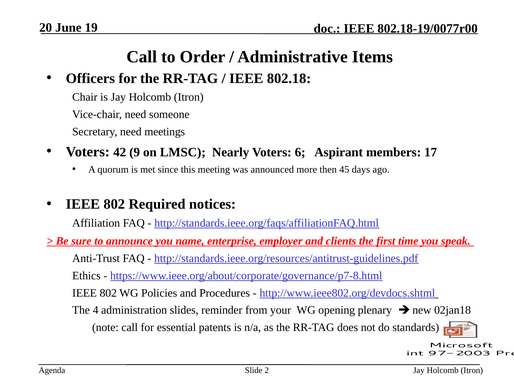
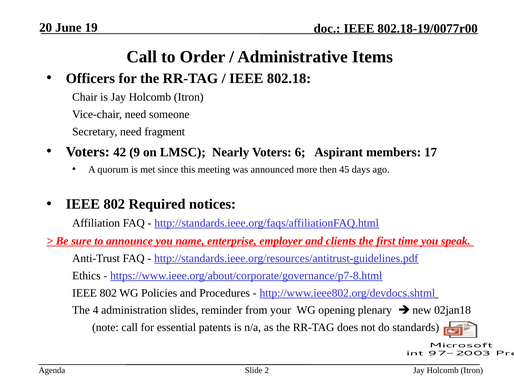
meetings: meetings -> fragment (165, 132)
